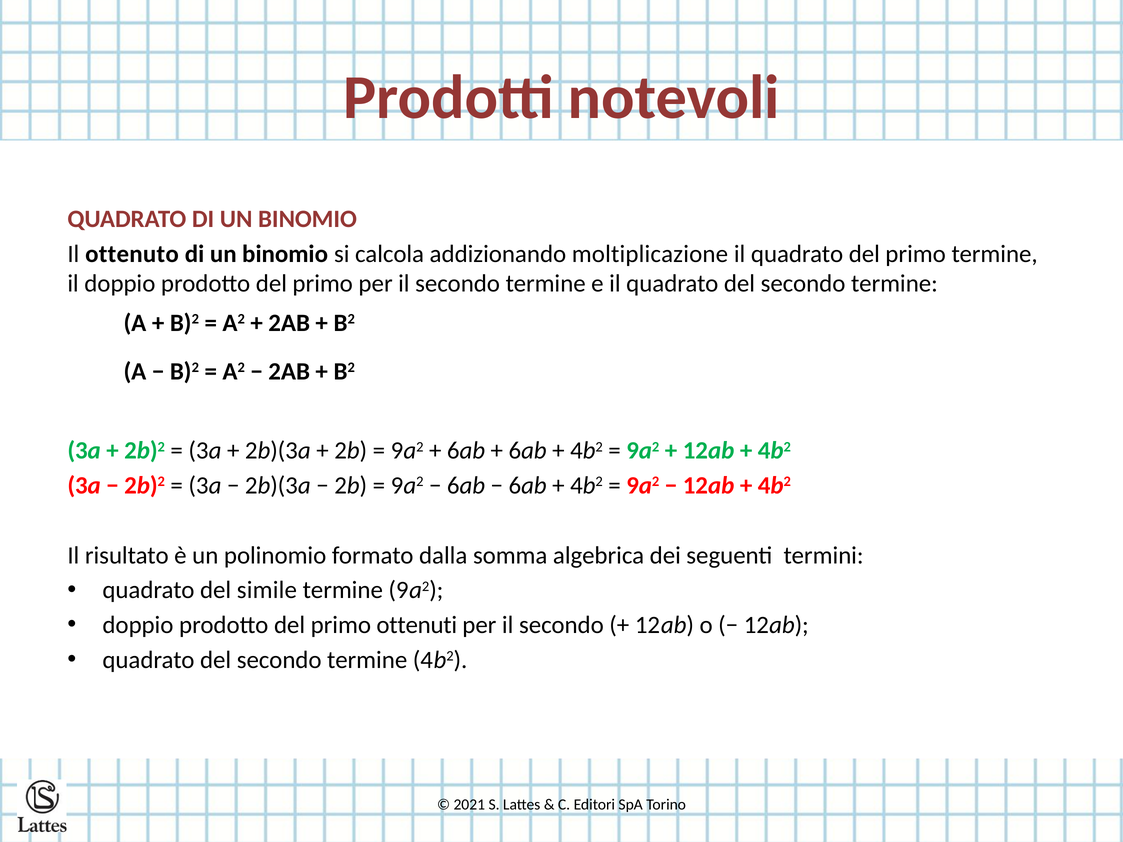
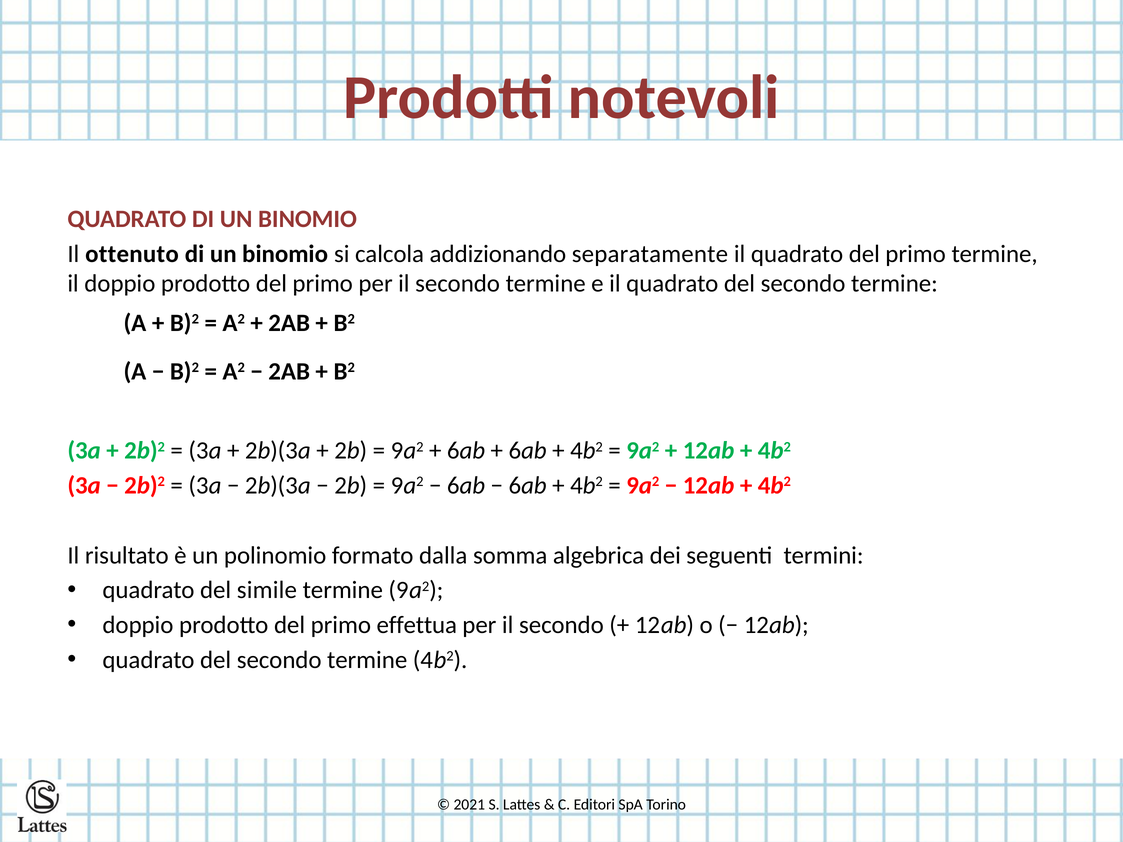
moltiplicazione: moltiplicazione -> separatamente (650, 254)
ottenuti: ottenuti -> effettua (417, 625)
